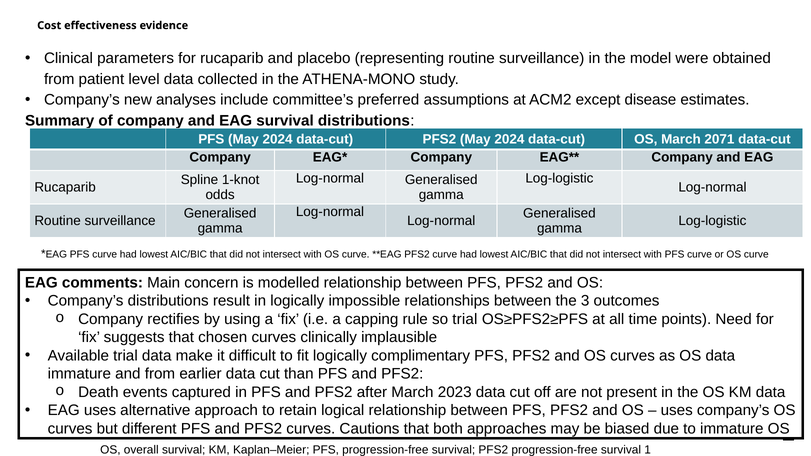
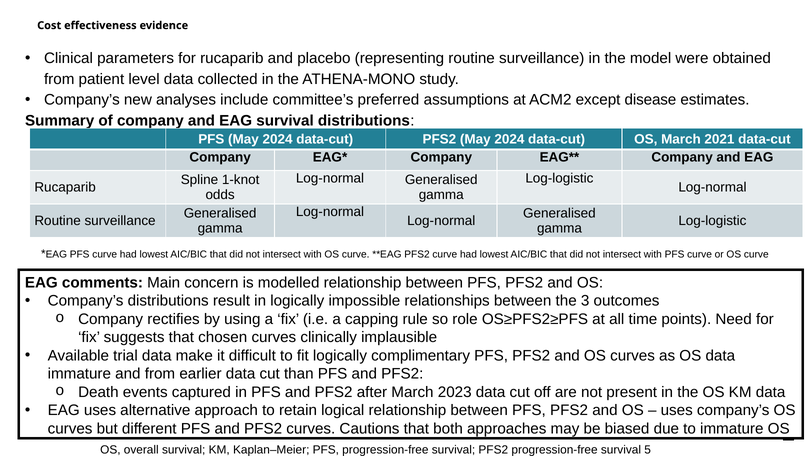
2071: 2071 -> 2021 (719, 139)
so trial: trial -> role (465, 319)
1: 1 -> 5 (648, 450)
